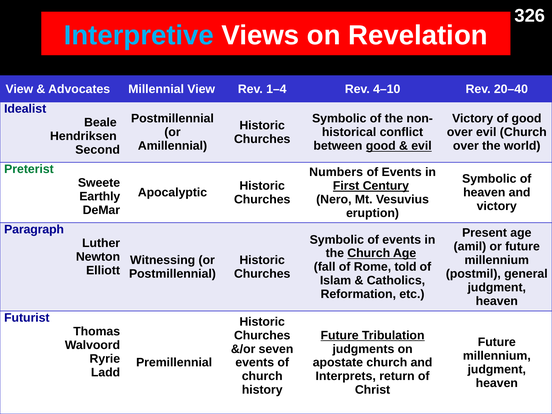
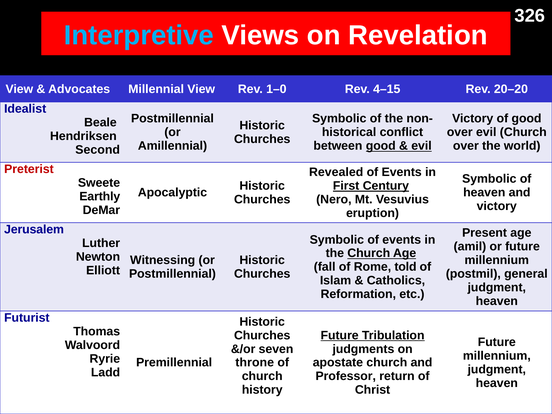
1–4: 1–4 -> 1–0 (276, 89)
4–10: 4–10 -> 4–15 (387, 89)
20–40: 20–40 -> 20–20 (511, 89)
Preterist colour: green -> red (29, 169)
Numbers: Numbers -> Revealed (336, 172)
Paragraph: Paragraph -> Jerusalem (34, 230)
events: events -> throne (255, 363)
Interprets: Interprets -> Professor (346, 376)
